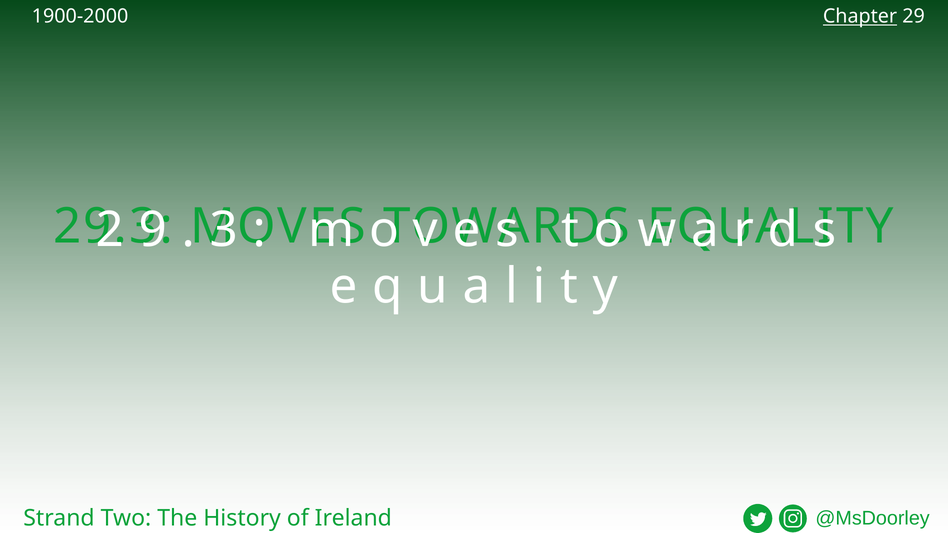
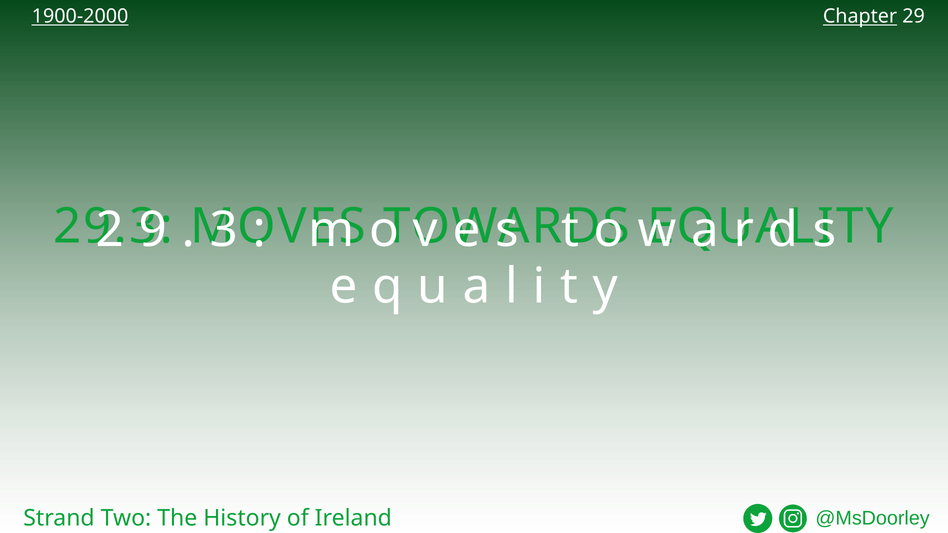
1900-2000 underline: none -> present (80, 16)
